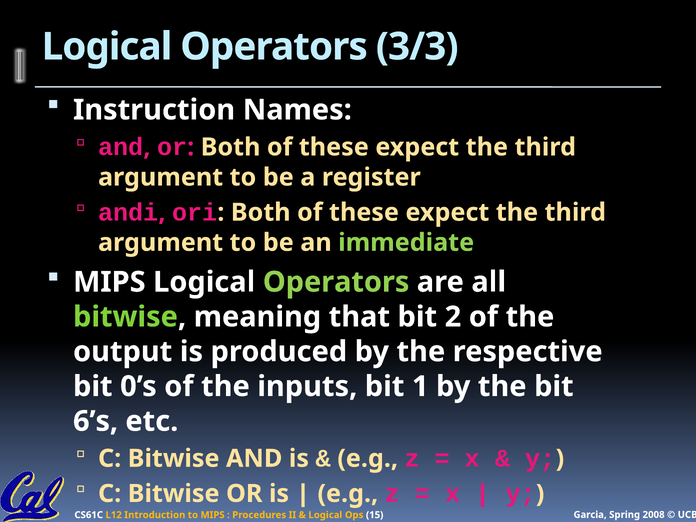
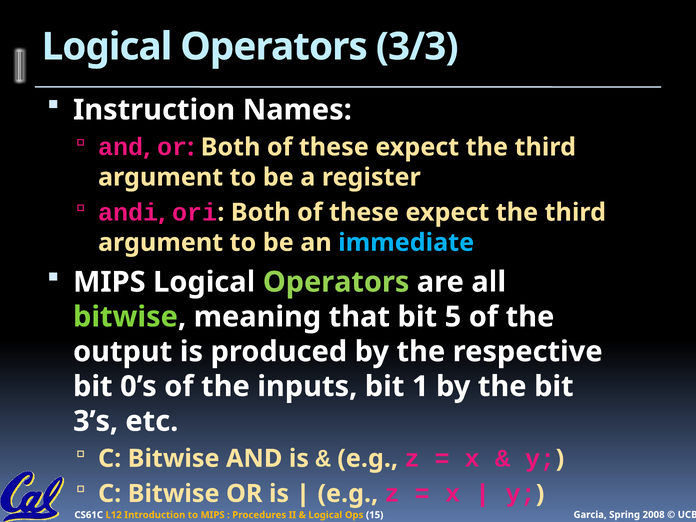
immediate colour: light green -> light blue (406, 243)
2: 2 -> 5 (453, 317)
6’s: 6’s -> 3’s (96, 421)
